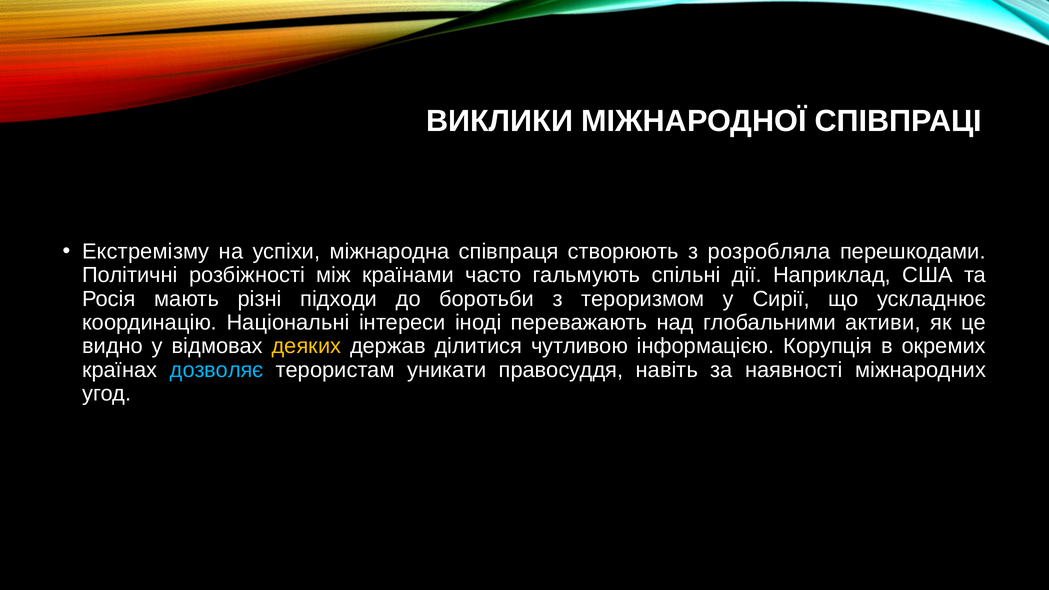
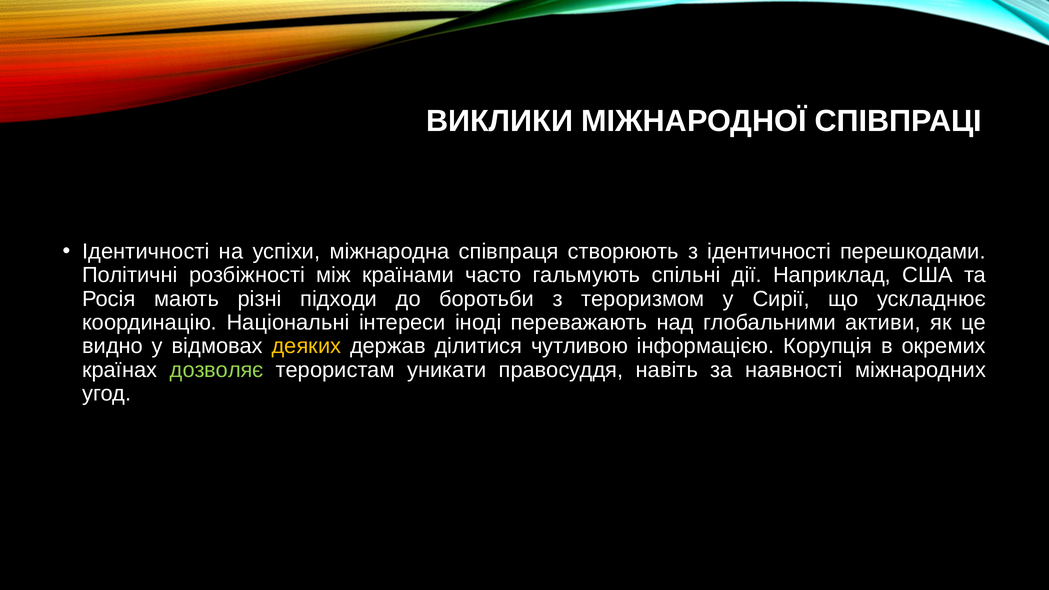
Екстремізму: Екстремізму -> Ідентичності (146, 252)
з розробляла: розробляла -> ідентичності (769, 252)
дозволяє colour: light blue -> light green (217, 370)
